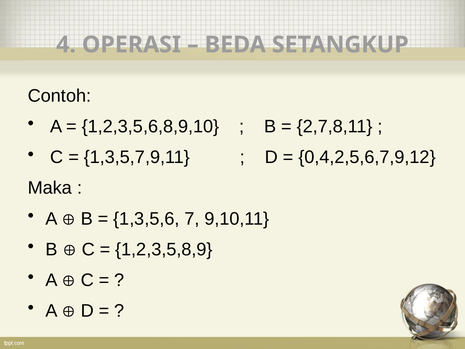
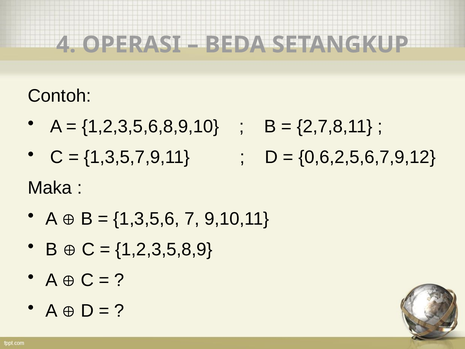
0,4,2,5,6,7,9,12: 0,4,2,5,6,7,9,12 -> 0,6,2,5,6,7,9,12 (367, 157)
